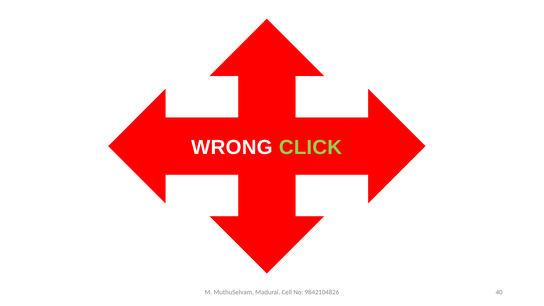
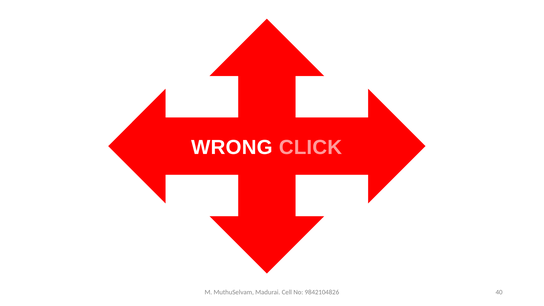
CLICK colour: light green -> pink (310, 148)
